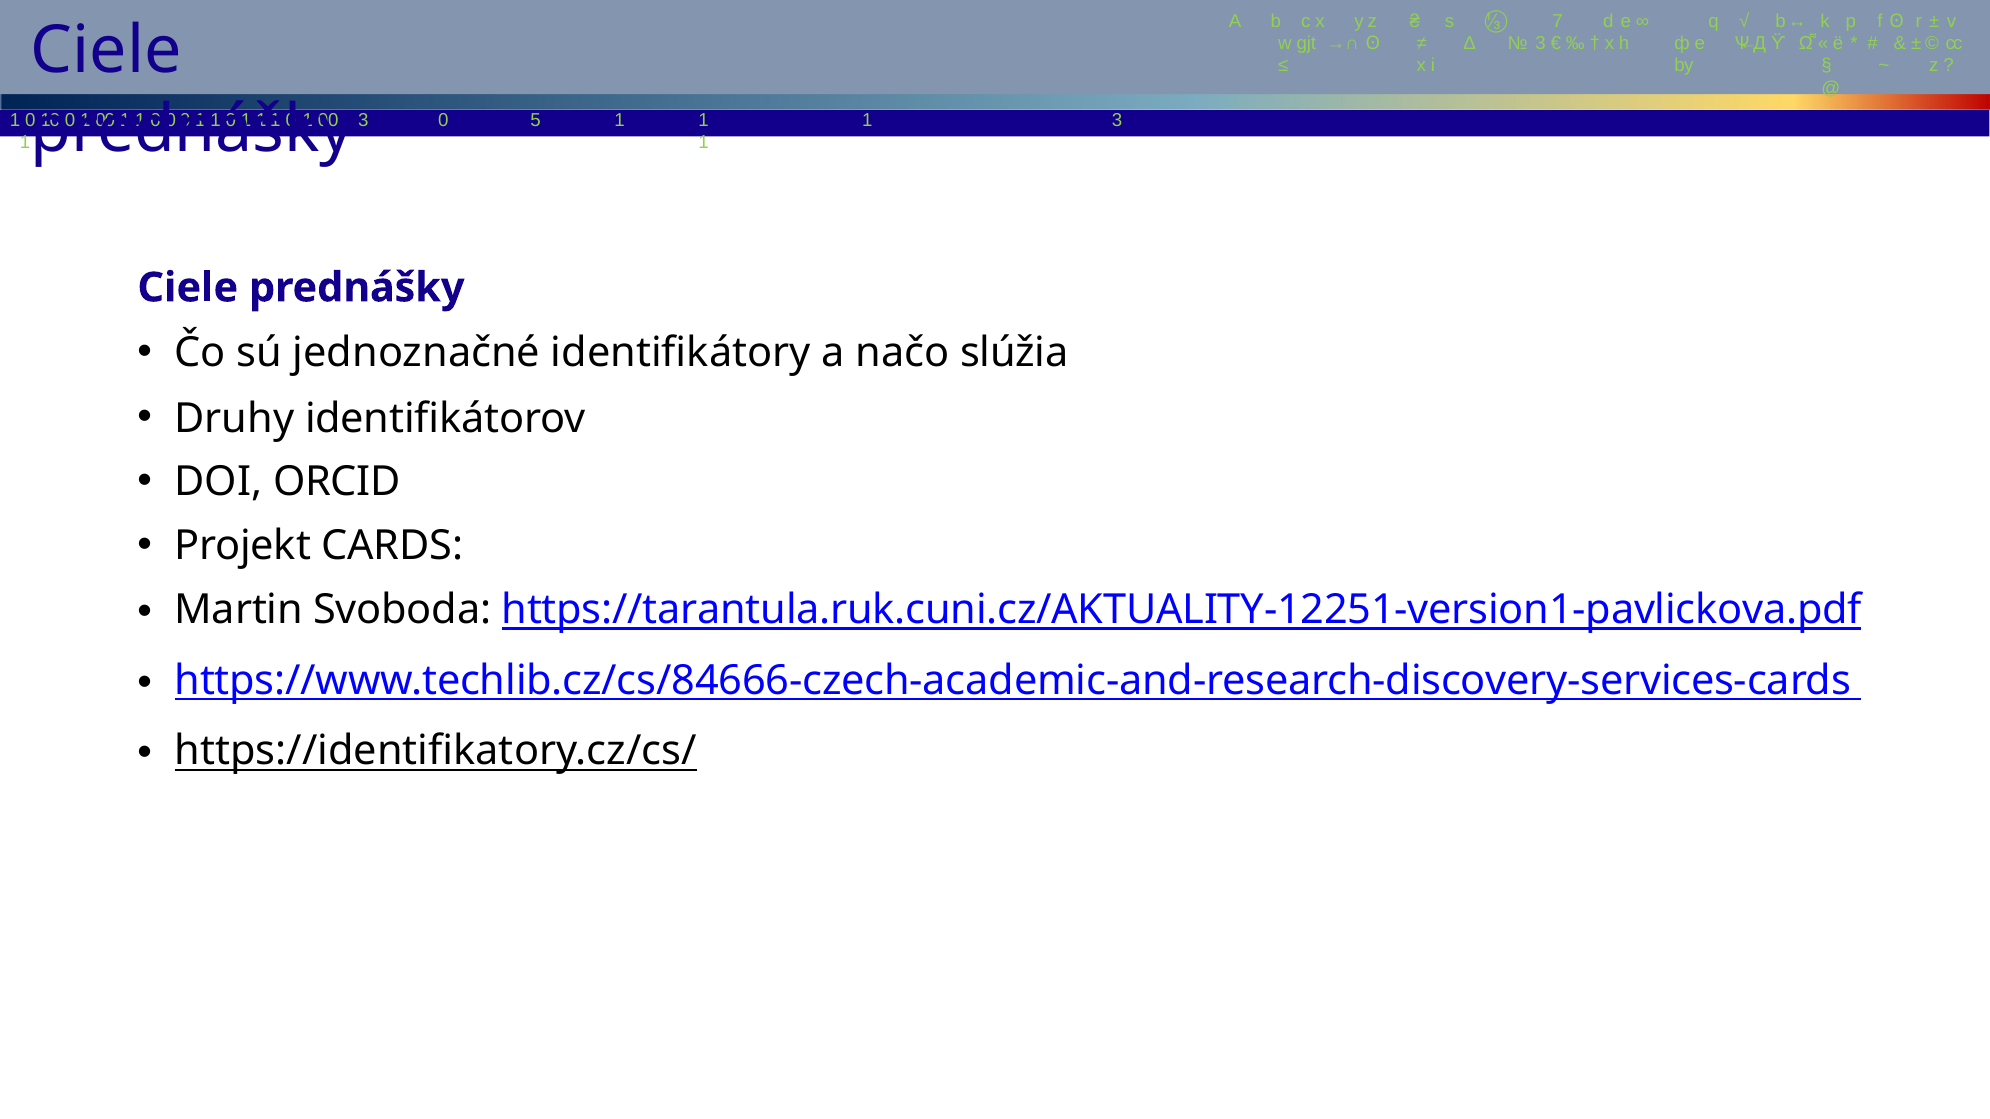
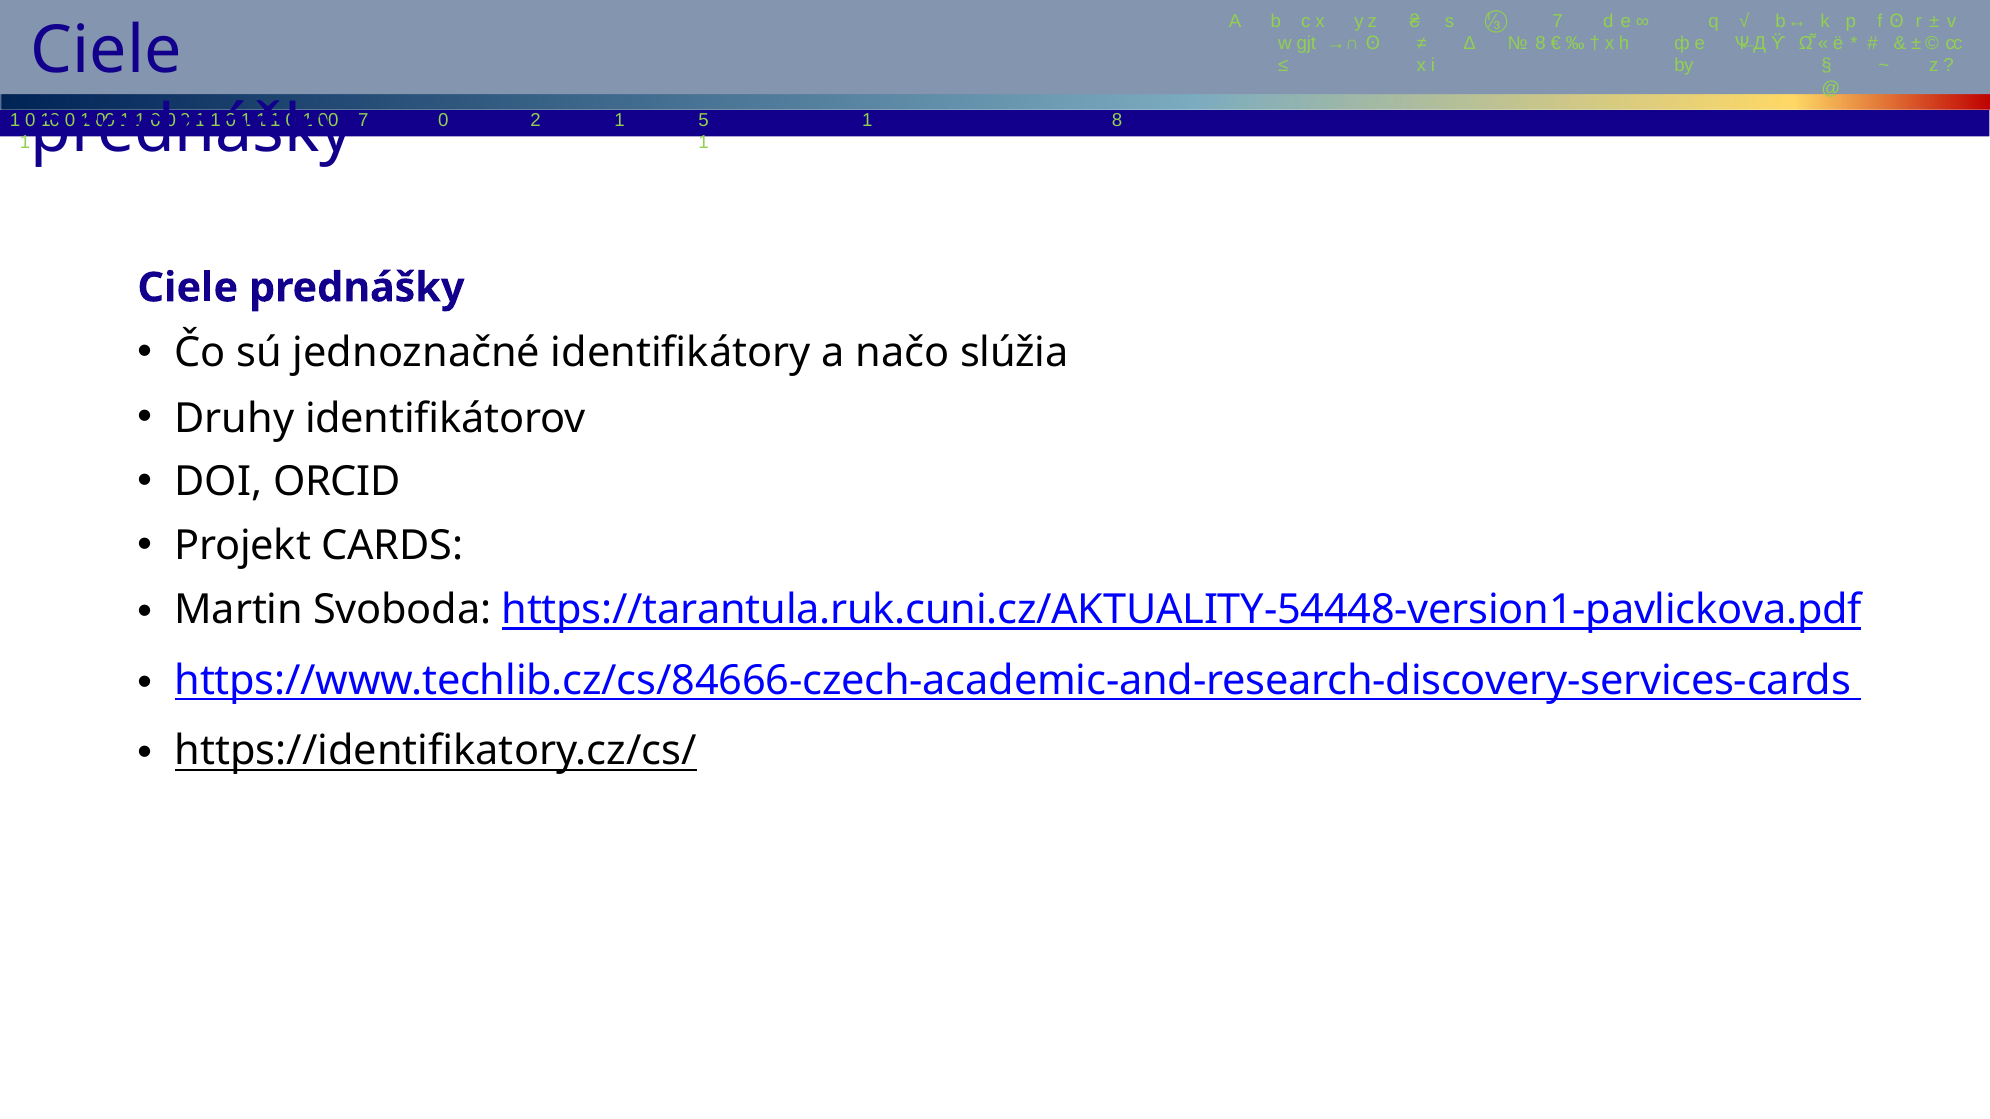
3: 3 -> 8 (1541, 43)
3: 3 -> 7 (363, 120)
5: 5 -> 2 (536, 120)
1: 1 -> 5 (703, 120)
1 3: 3 -> 8 (1117, 120)
https://tarantula.ruk.cuni.cz/AKTUALITY-12251-version1-pavlickova.pdf: https://tarantula.ruk.cuni.cz/AKTUALITY-12251-version1-pavlickova.pdf -> https://tarantula.ruk.cuni.cz/AKTUALITY-54448-version1-pavlickova.pdf (1182, 610)
